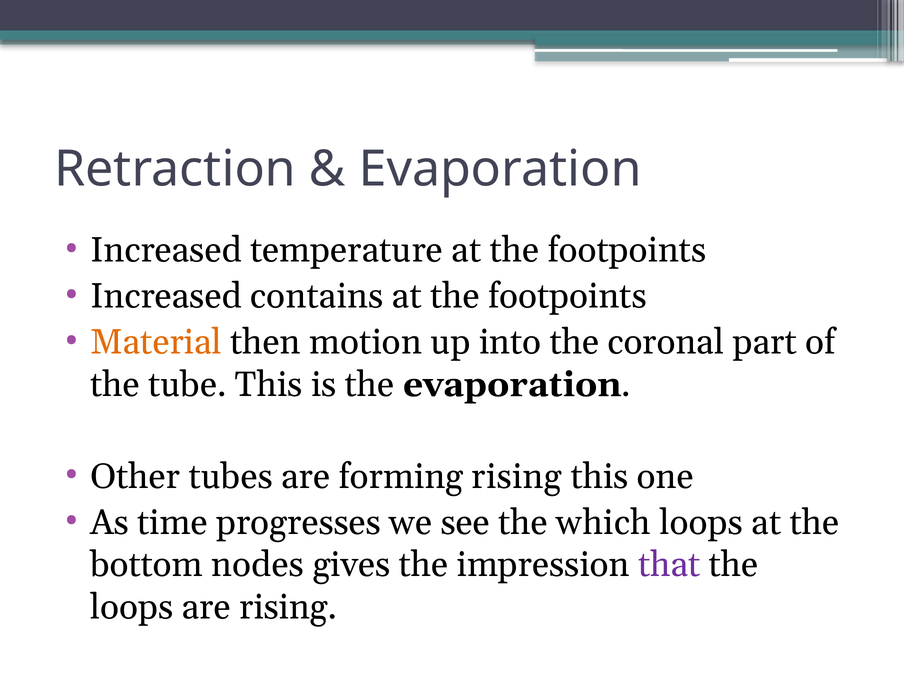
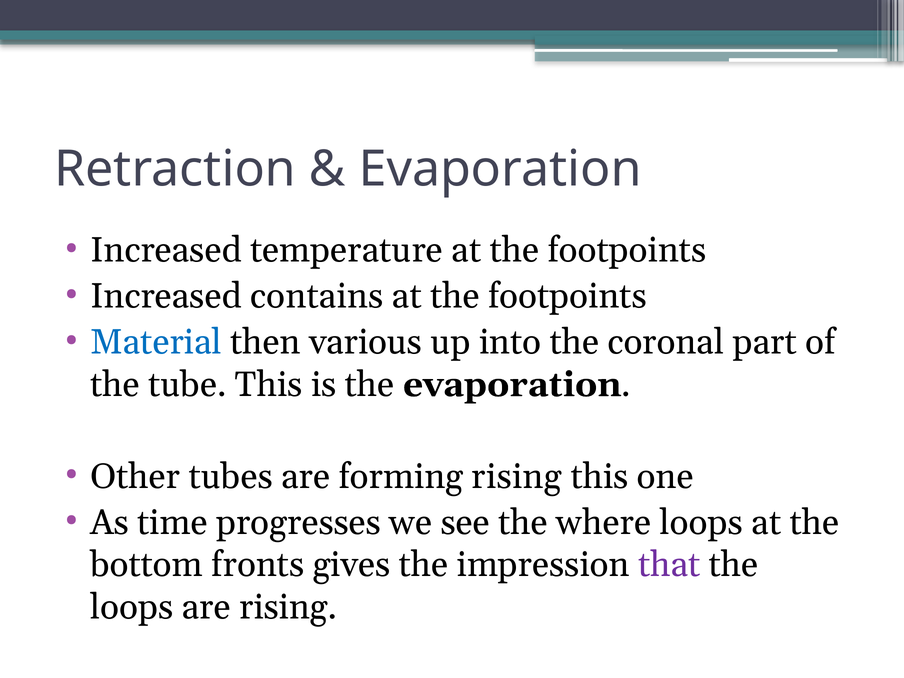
Material colour: orange -> blue (156, 342)
motion: motion -> various (366, 342)
which: which -> where (604, 523)
nodes: nodes -> fronts (258, 565)
